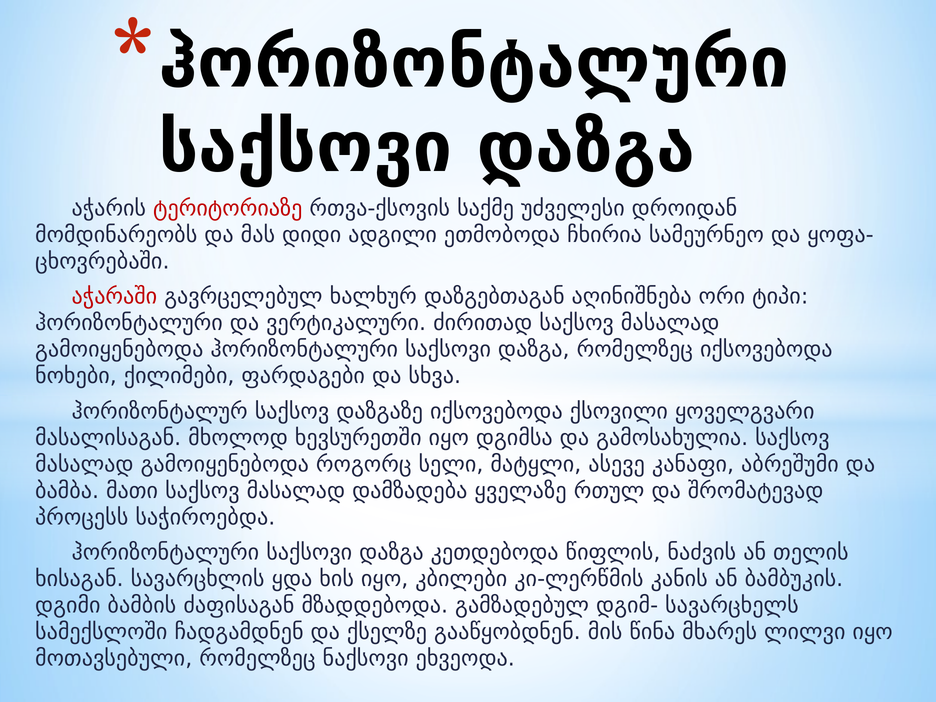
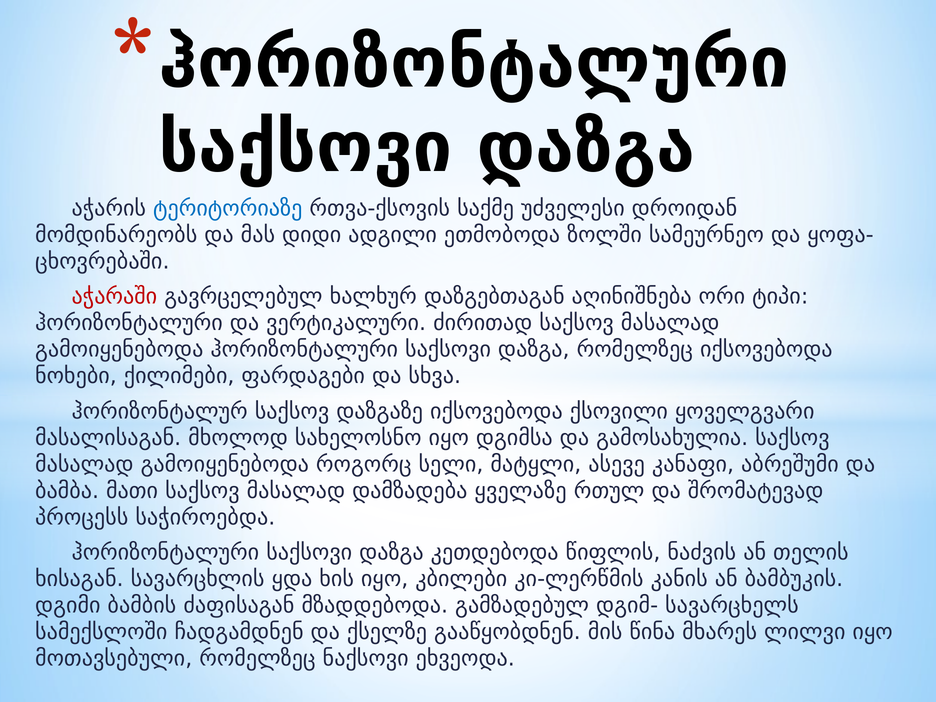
ტერიტორიაზე colour: red -> blue (228, 208)
ჩხირია: ჩხირია -> ზოლში (605, 235)
ხევსურეთში: ხევსურეთში -> სახელოსნო (358, 438)
